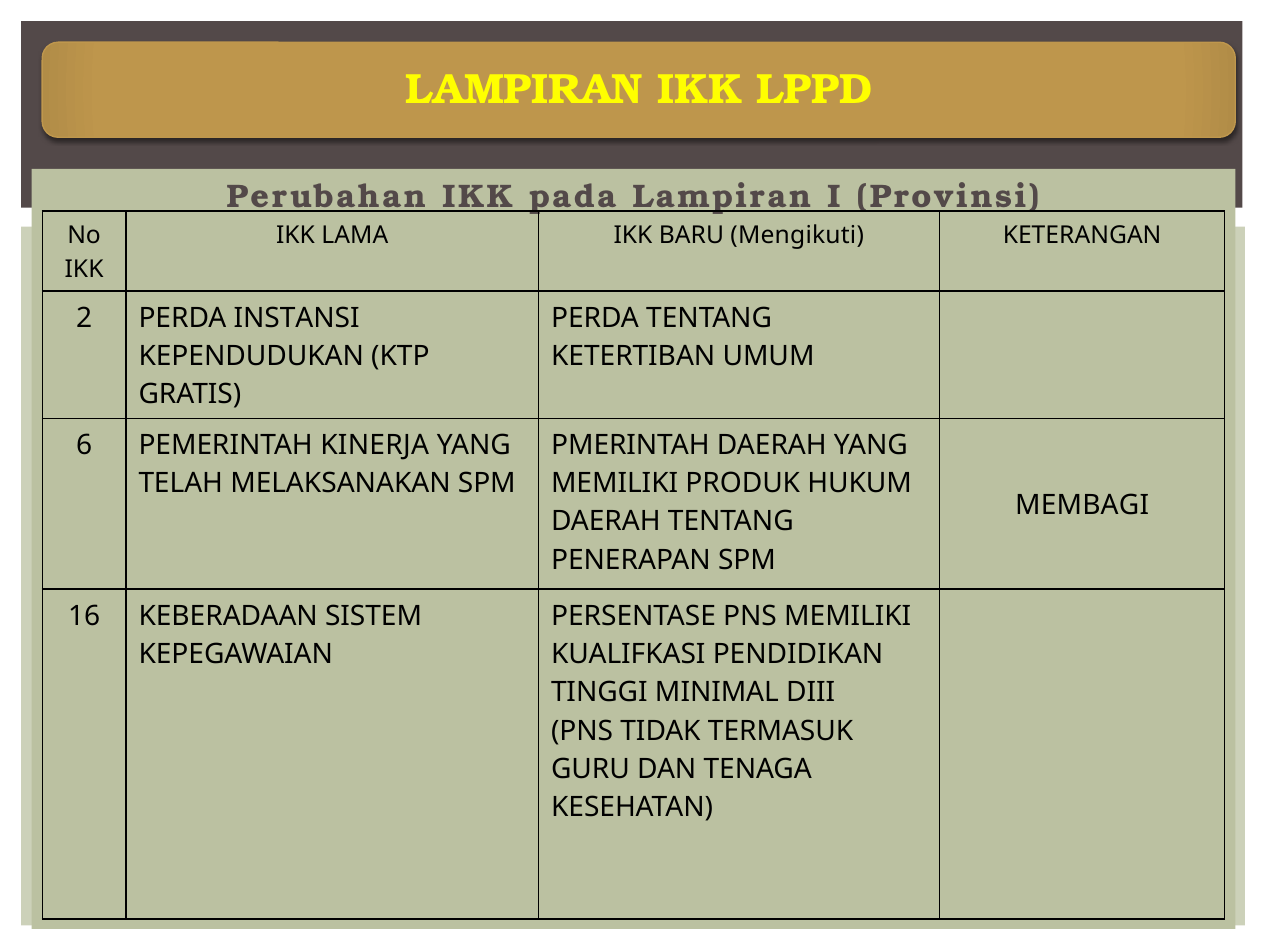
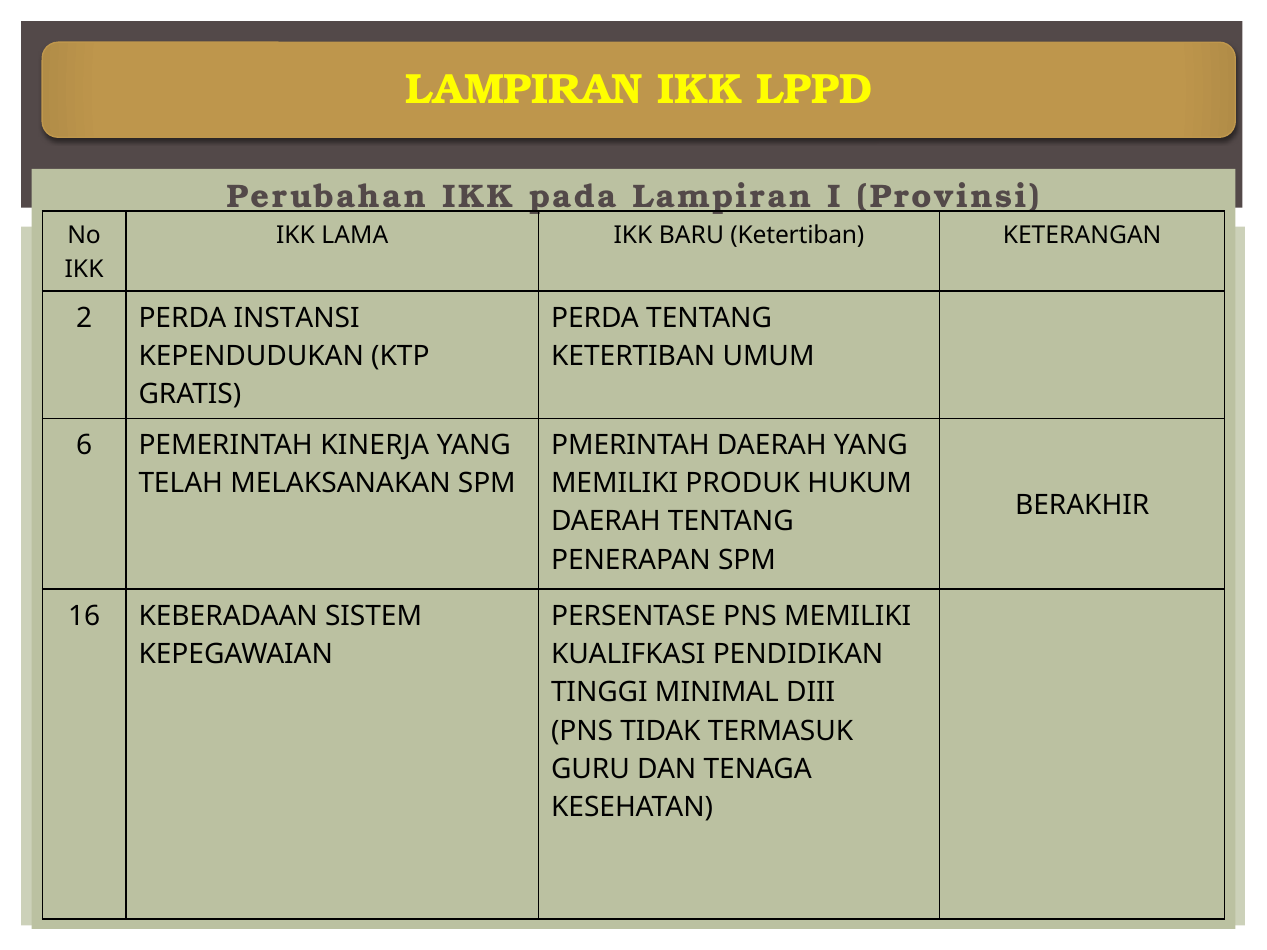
BARU Mengikuti: Mengikuti -> Ketertiban (797, 236)
MEMBAGI: MEMBAGI -> BERAKHIR (1082, 505)
